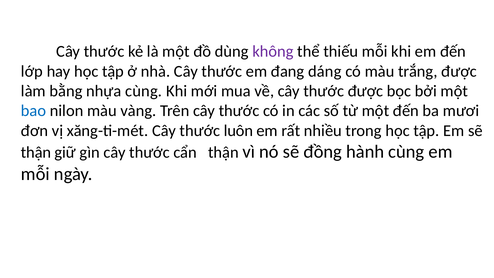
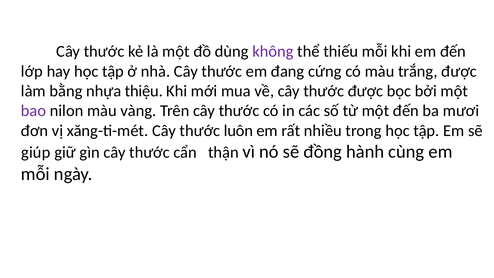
dáng: dáng -> cứng (325, 71)
nhựa cùng: cùng -> thiệu (144, 91)
bao colour: blue -> purple (34, 111)
thận: thận -> giúp (36, 152)
